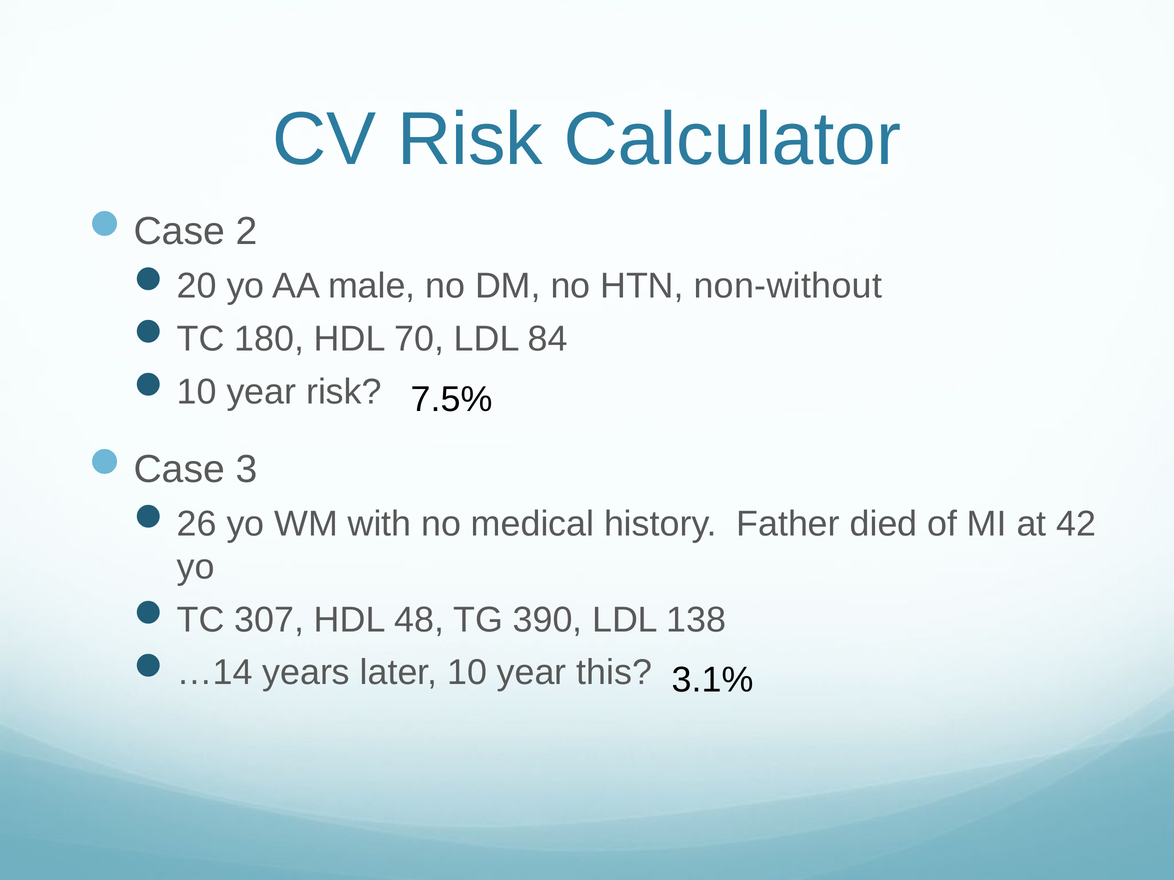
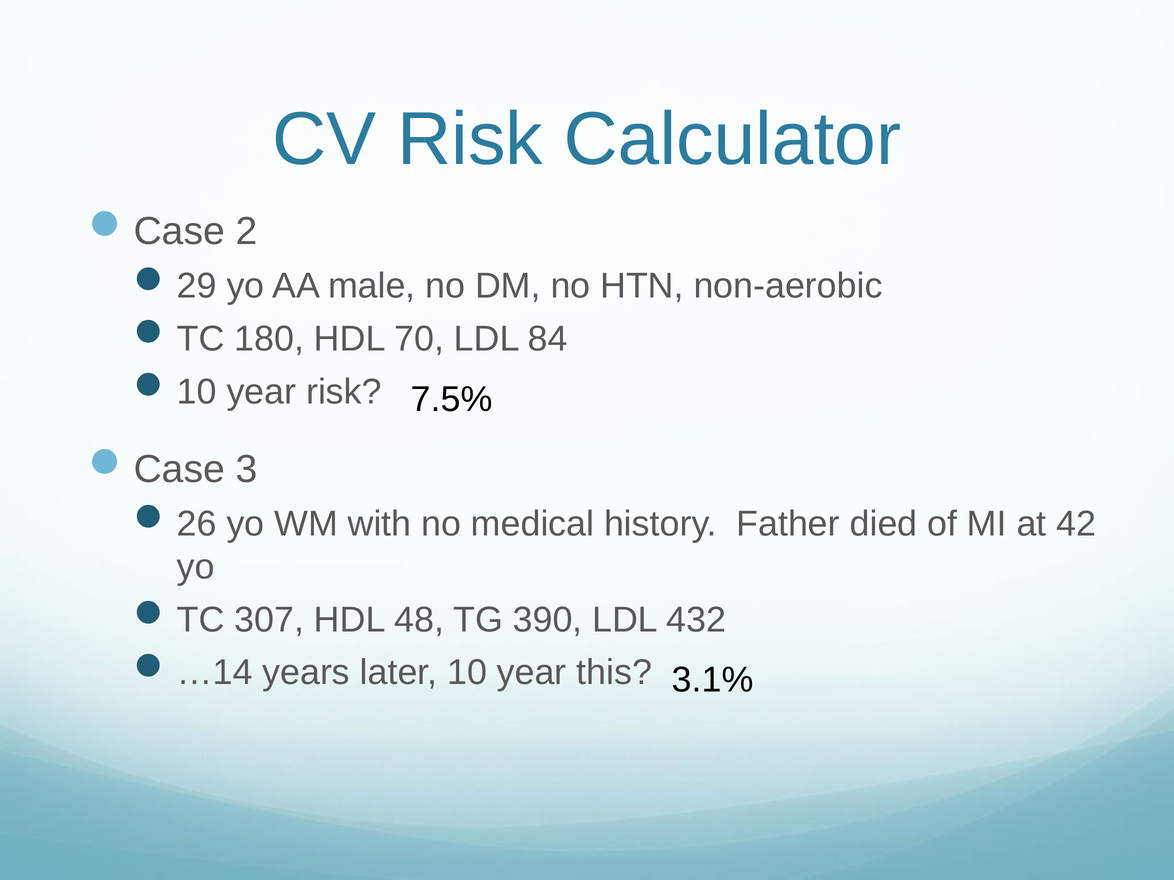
20: 20 -> 29 (197, 286)
non-without: non-without -> non-aerobic (788, 286)
138: 138 -> 432 (696, 620)
